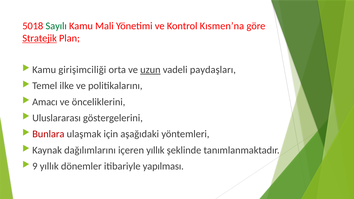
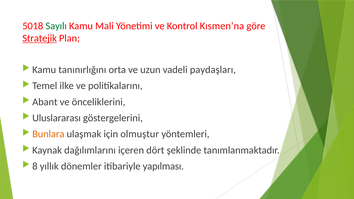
girişimciliği: girişimciliği -> tanınırlığını (82, 70)
uzun underline: present -> none (150, 70)
Amacı: Amacı -> Abant (45, 102)
Bunlara colour: red -> orange (48, 134)
aşağıdaki: aşağıdaki -> olmuştur (140, 134)
içeren yıllık: yıllık -> dört (155, 150)
9: 9 -> 8 (35, 166)
